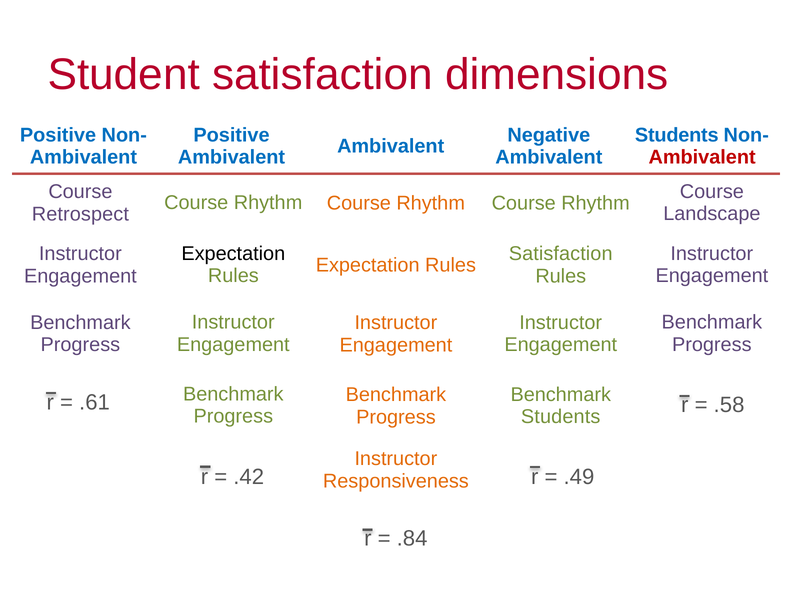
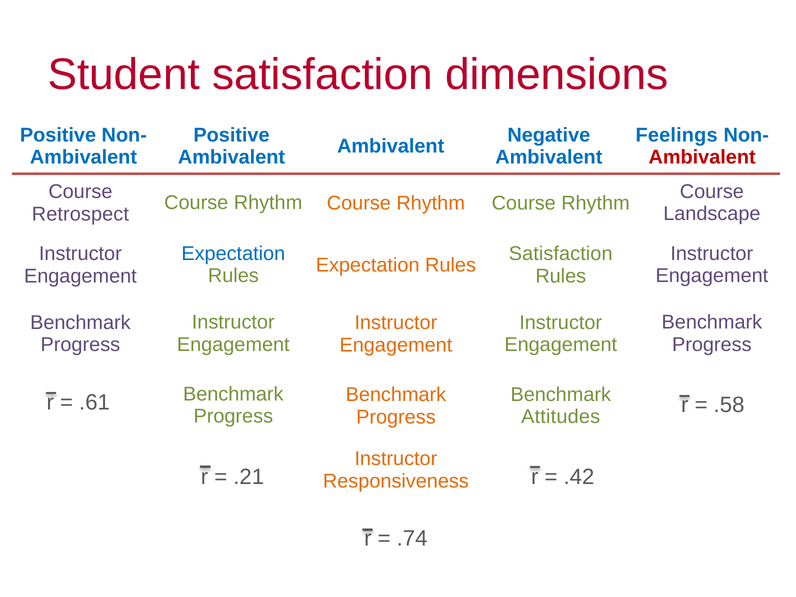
Students: Students -> Feelings (677, 135)
Expectation colour: black -> blue (233, 254)
Students: Students -> Attitudes (561, 417)
.42: .42 -> .21 (249, 477)
.49: .49 -> .42 (579, 477)
.84: .84 -> .74 (412, 538)
